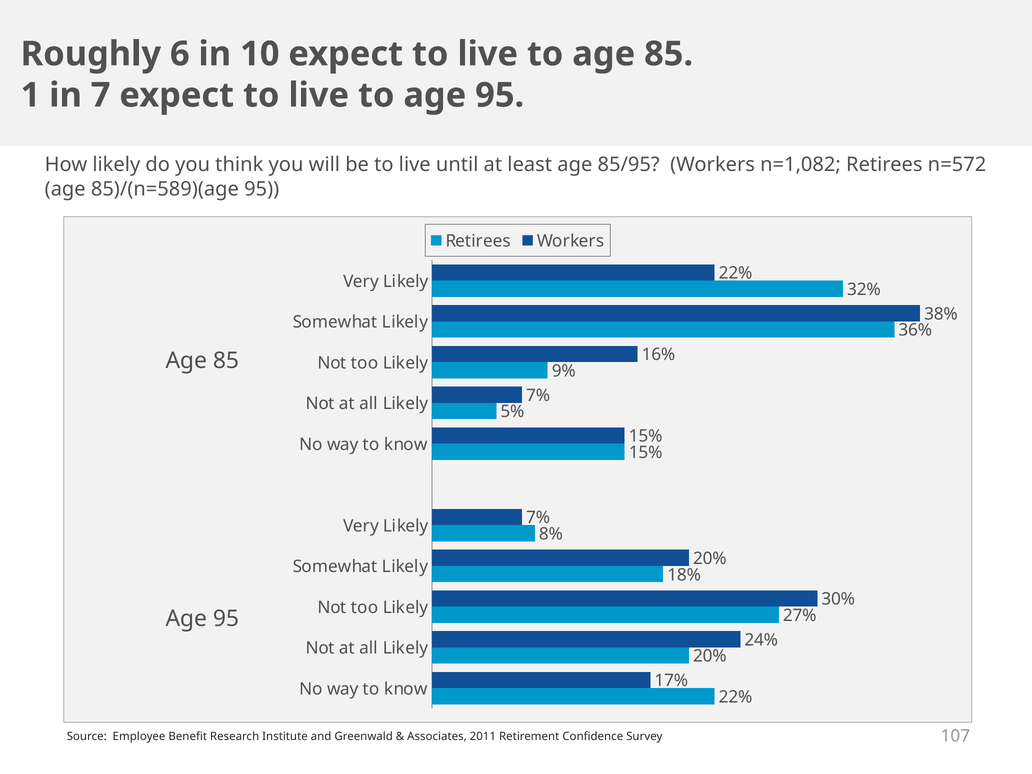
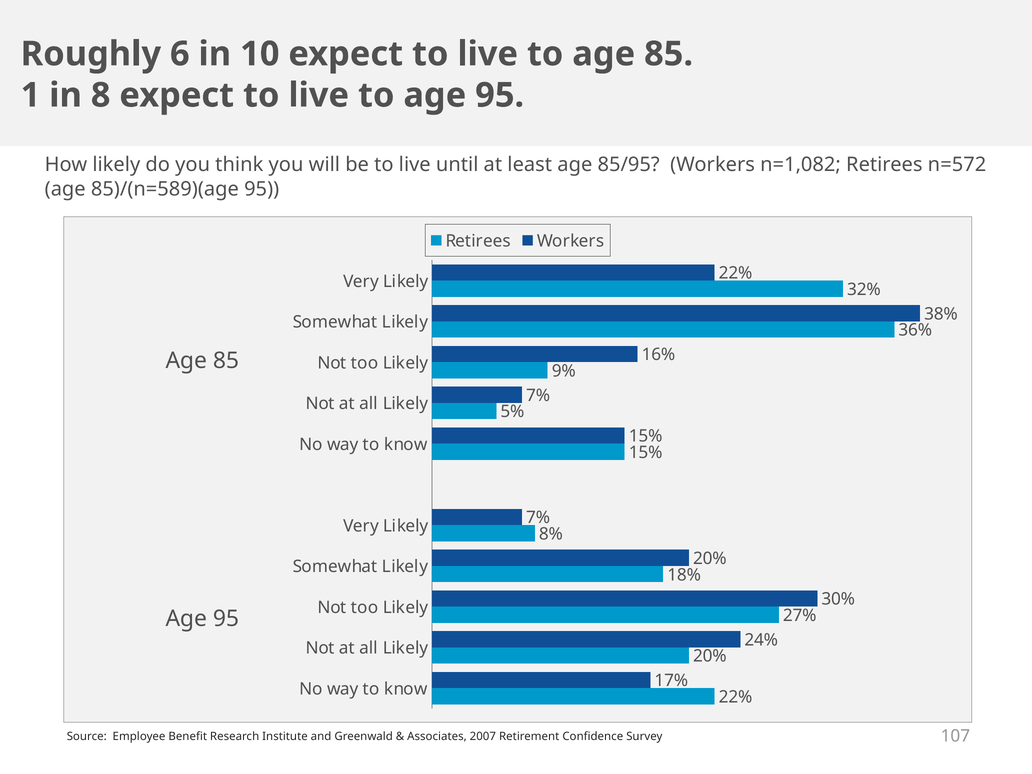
7: 7 -> 8 (101, 95)
2011: 2011 -> 2007 (483, 737)
